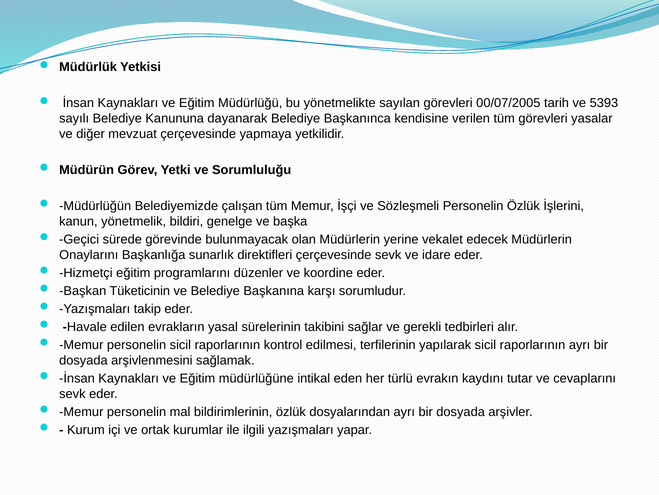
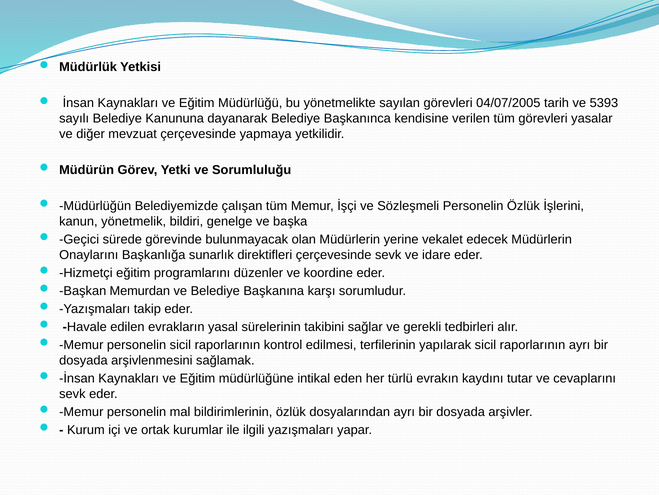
00/07/2005: 00/07/2005 -> 04/07/2005 (508, 103)
Tüketicinin: Tüketicinin -> Memurdan (140, 290)
